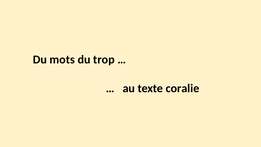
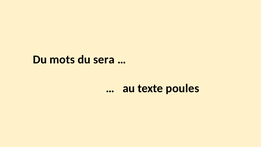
trop: trop -> sera (104, 60)
coralie: coralie -> poules (182, 88)
